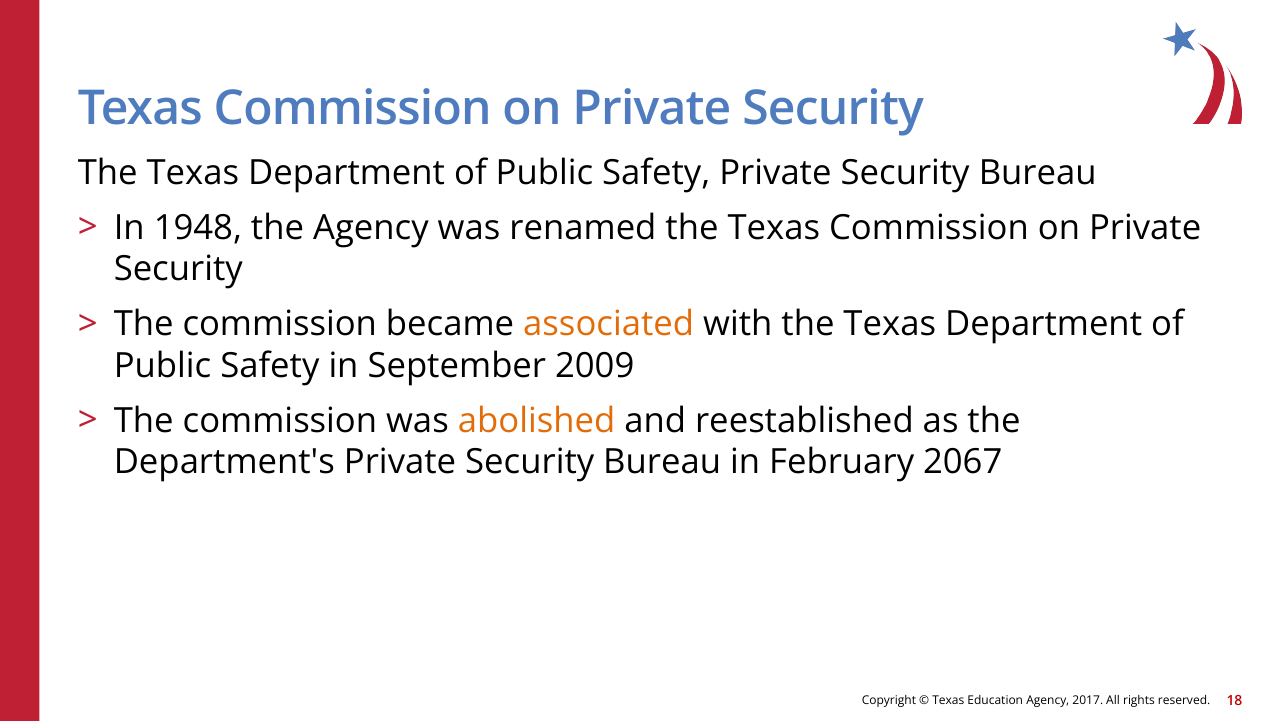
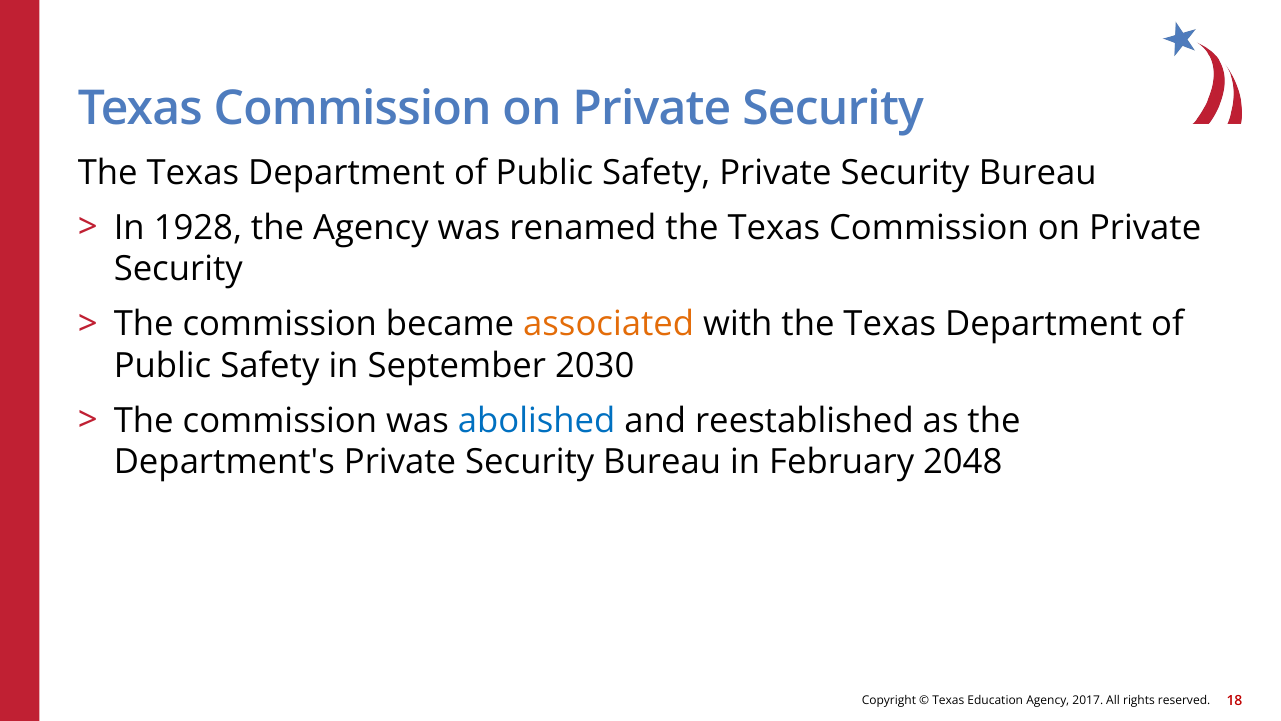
1948: 1948 -> 1928 (198, 227)
2009: 2009 -> 2030 (595, 366)
abolished colour: orange -> blue (537, 421)
2067: 2067 -> 2048 (963, 462)
